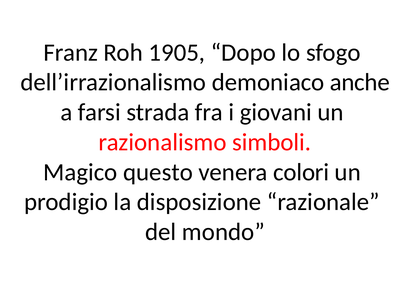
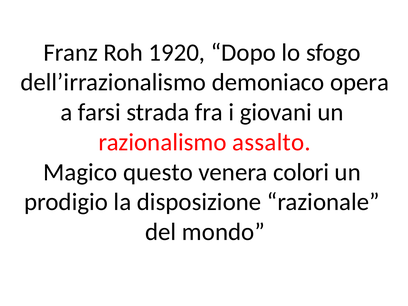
1905: 1905 -> 1920 (177, 52)
anche: anche -> opera (360, 82)
simboli: simboli -> assalto (272, 142)
